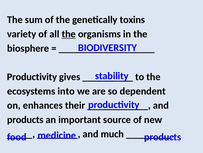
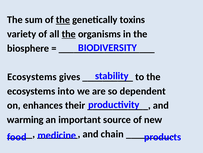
the underline: none -> present (63, 20)
Productivity: Productivity -> Ecosystems (32, 76)
products: products -> warming (25, 119)
much: much -> chain (112, 133)
